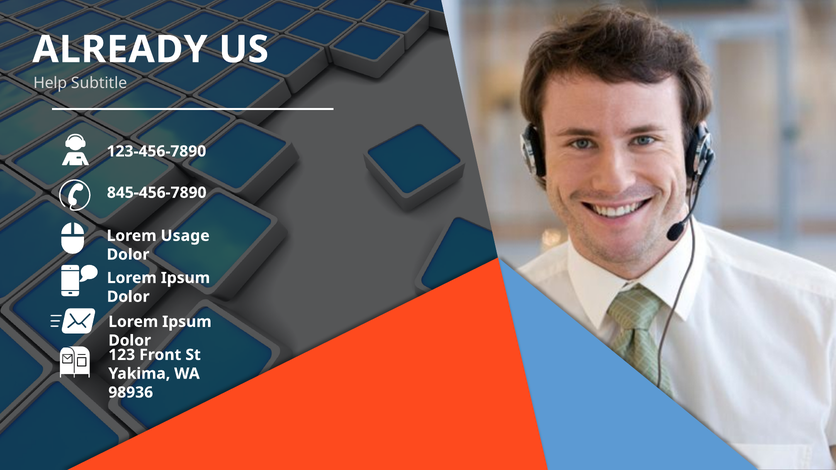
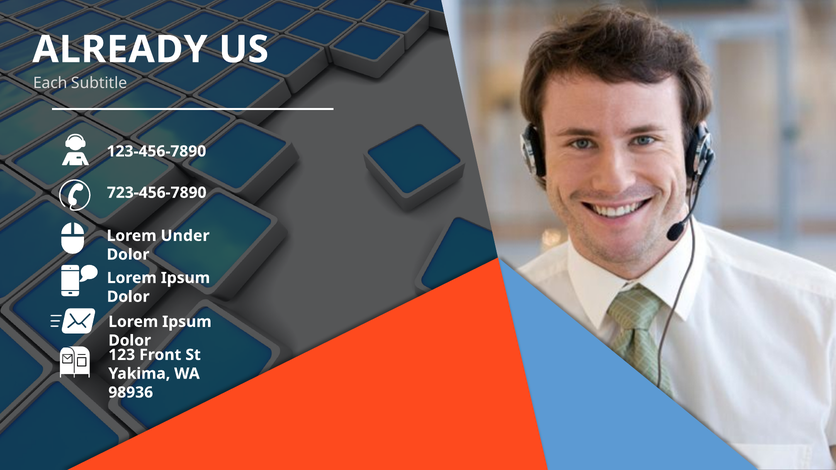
Help: Help -> Each (50, 83)
845-456-7890: 845-456-7890 -> 723-456-7890 (157, 193)
Usage: Usage -> Under (185, 236)
